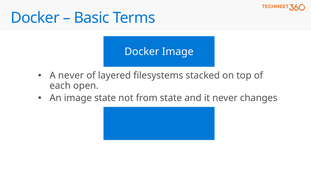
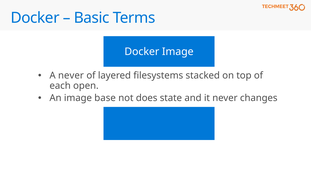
image state: state -> base (105, 98)
from: from -> does (147, 98)
